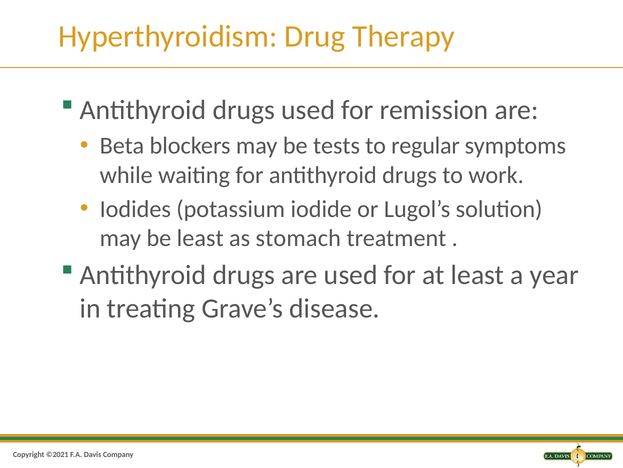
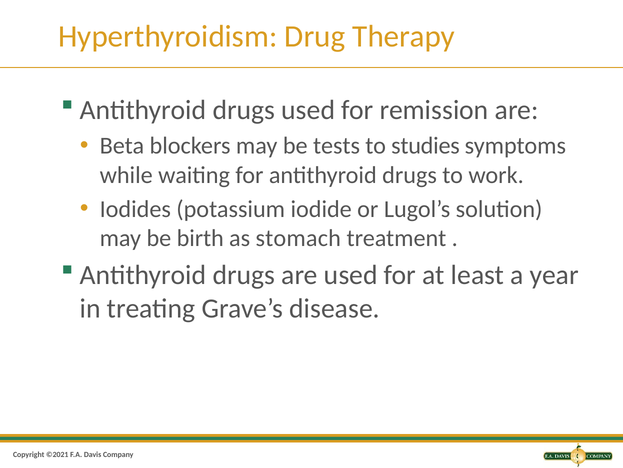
regular: regular -> studies (425, 146)
be least: least -> birth (200, 238)
